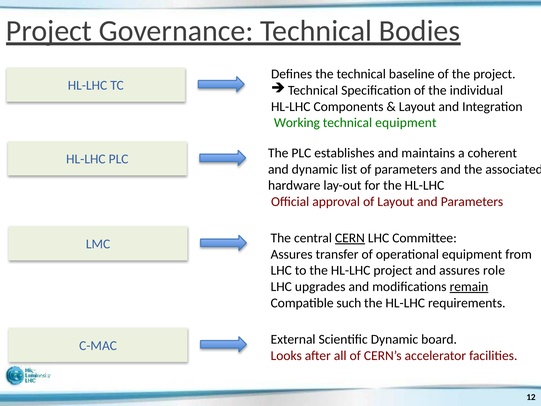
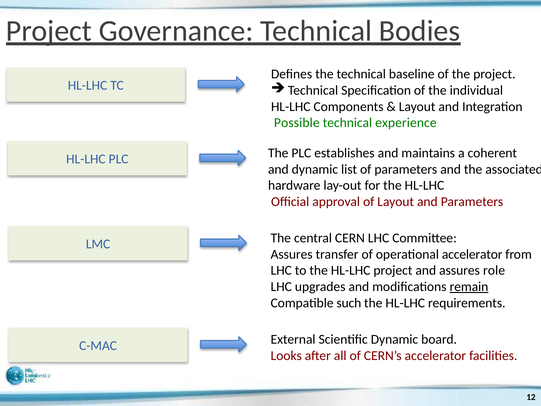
Working: Working -> Possible (297, 123)
technical equipment: equipment -> experience (406, 123)
CERN underline: present -> none (350, 238)
operational equipment: equipment -> accelerator (472, 254)
